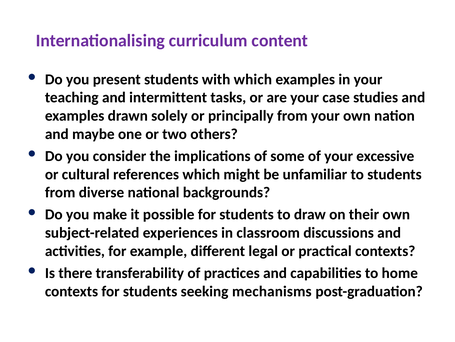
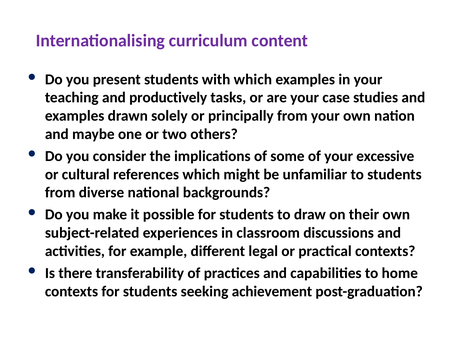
intermittent: intermittent -> productively (168, 97)
mechanisms: mechanisms -> achievement (272, 291)
